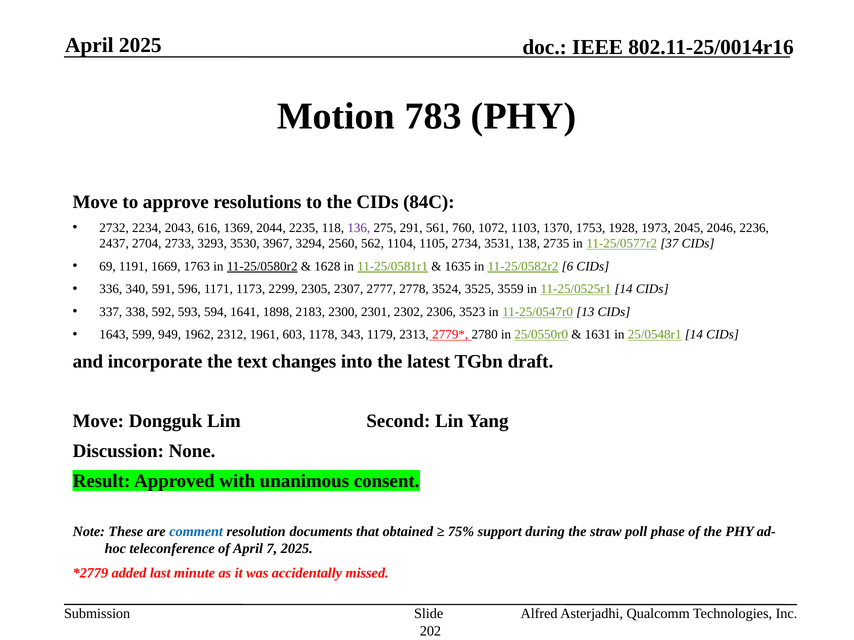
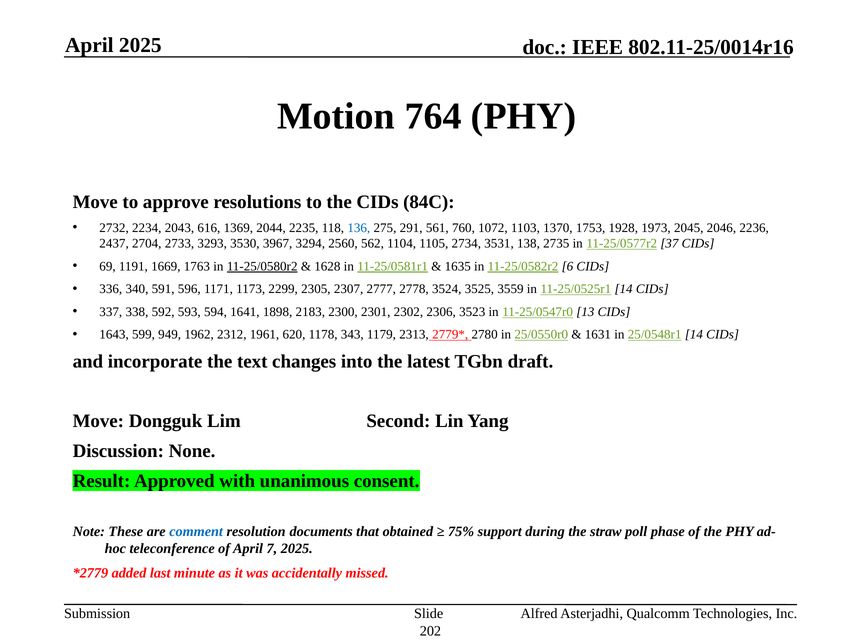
783: 783 -> 764 (433, 116)
136 colour: purple -> blue (359, 228)
603: 603 -> 620 (294, 335)
